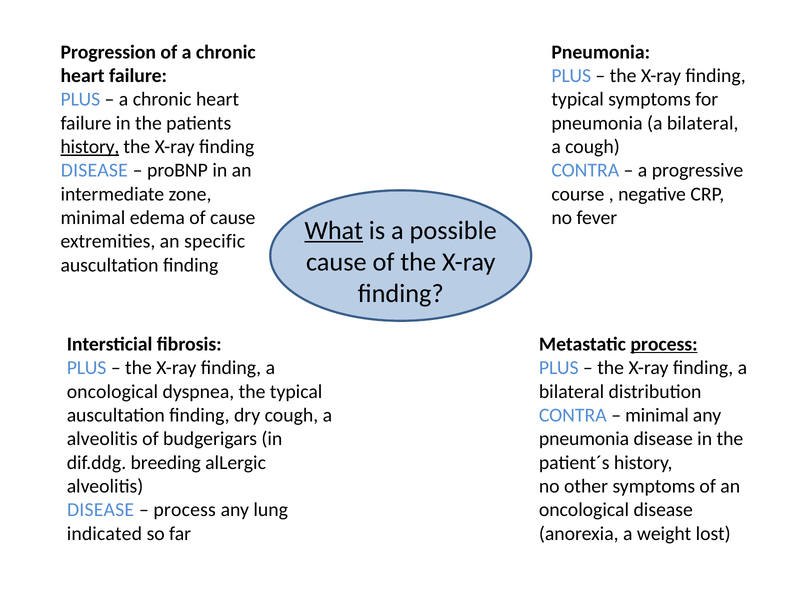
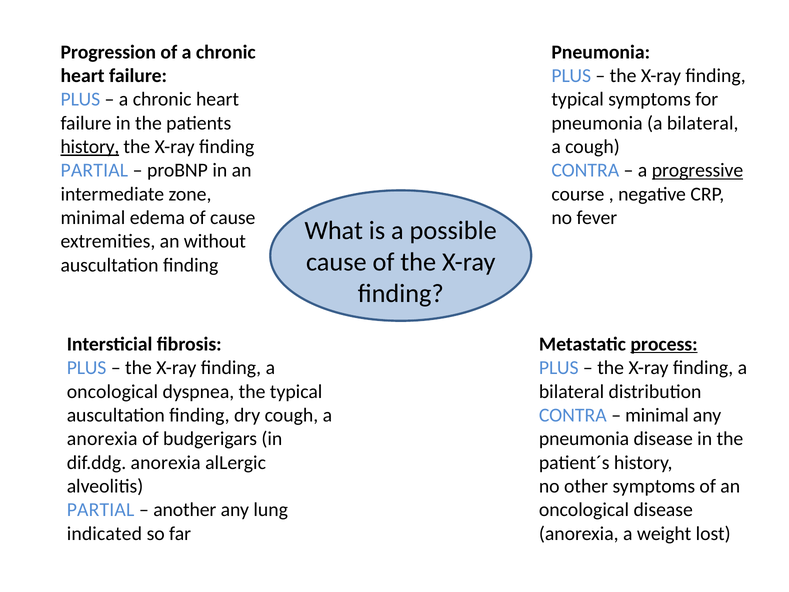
DISEASE: DISEASE -> PARTIAL (94, 170)
progressive underline: none -> present (698, 170)
What underline: present -> none (334, 230)
specific: specific -> without (215, 241)
alveolitis: alveolitis -> anorexia (102, 439)
dif.ddg breeding: breeding -> anorexia (166, 462)
DISEASE: DISEASE -> PARTIAL (101, 510)
process: process -> another (185, 510)
